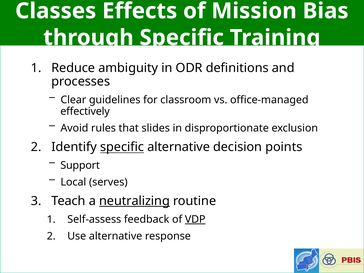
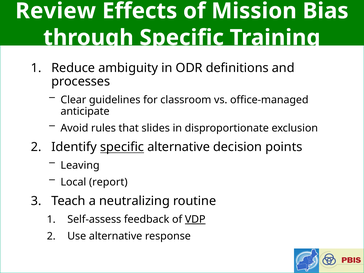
Classes: Classes -> Review (56, 11)
effectively: effectively -> anticipate (85, 111)
Support: Support -> Leaving (80, 165)
serves: serves -> report (108, 182)
neutralizing underline: present -> none (134, 201)
